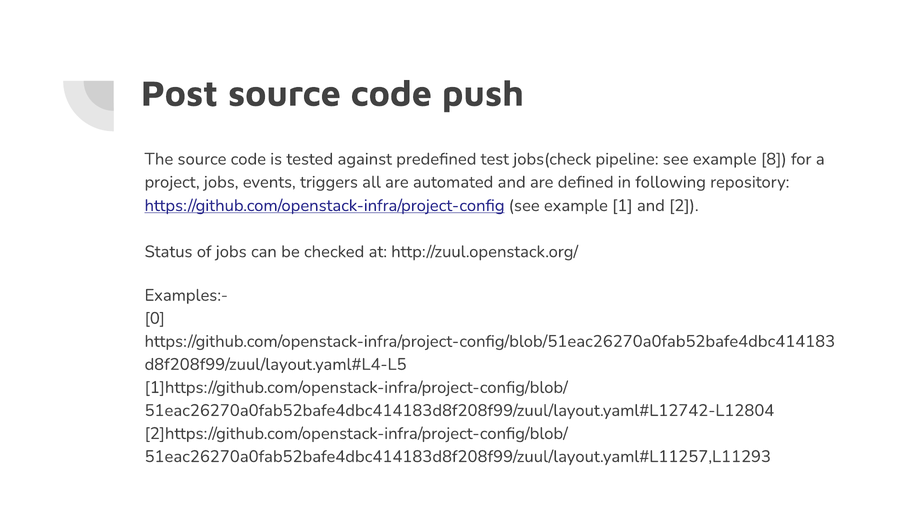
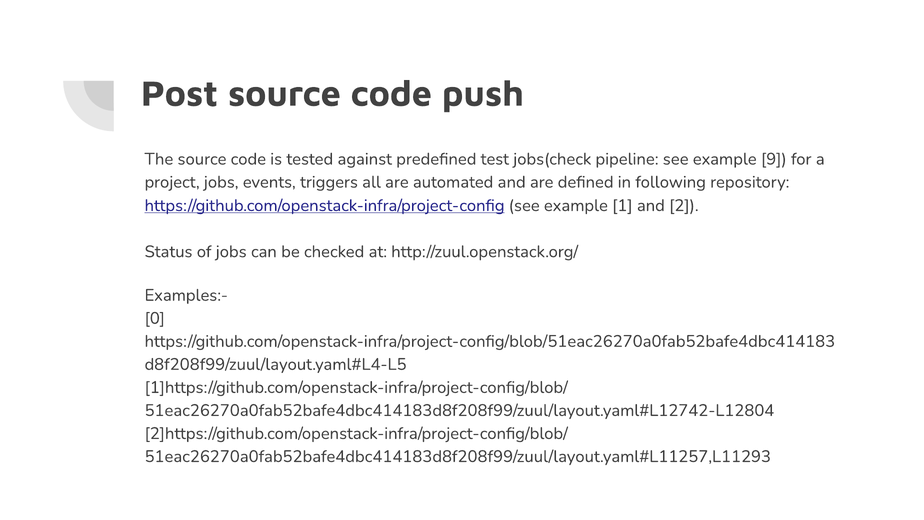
8: 8 -> 9 (774, 159)
